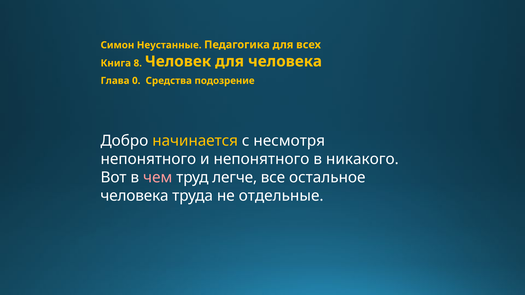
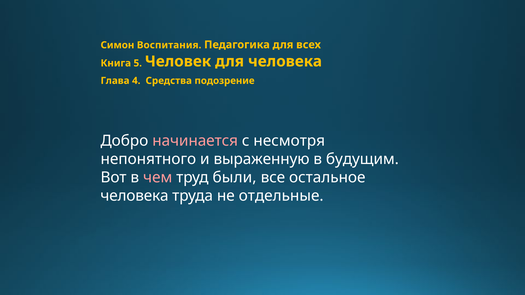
Неустанные: Неустанные -> Воспитания (169, 45)
8: 8 -> 5 (138, 63)
0: 0 -> 4 (136, 81)
начинается colour: yellow -> pink (195, 141)
и непонятного: непонятного -> выраженную (262, 159)
никакого: никакого -> будущим (362, 159)
легче: легче -> были (235, 178)
